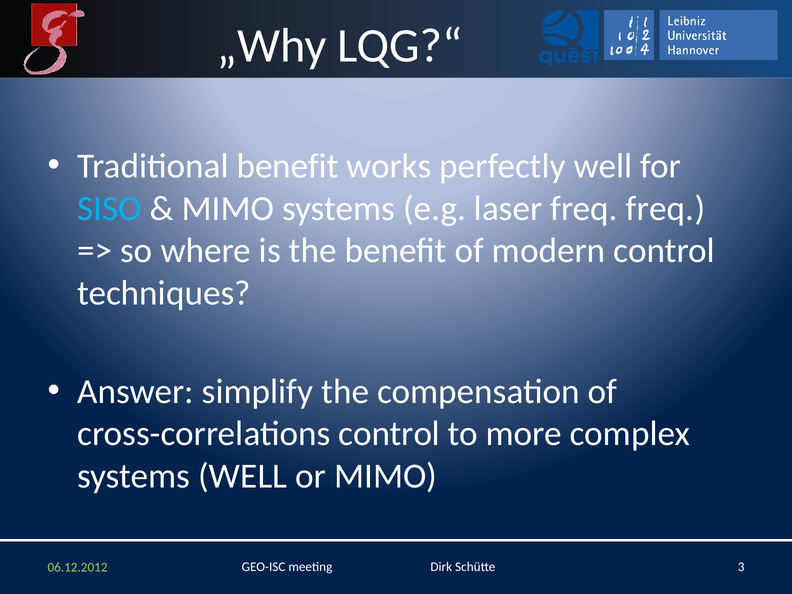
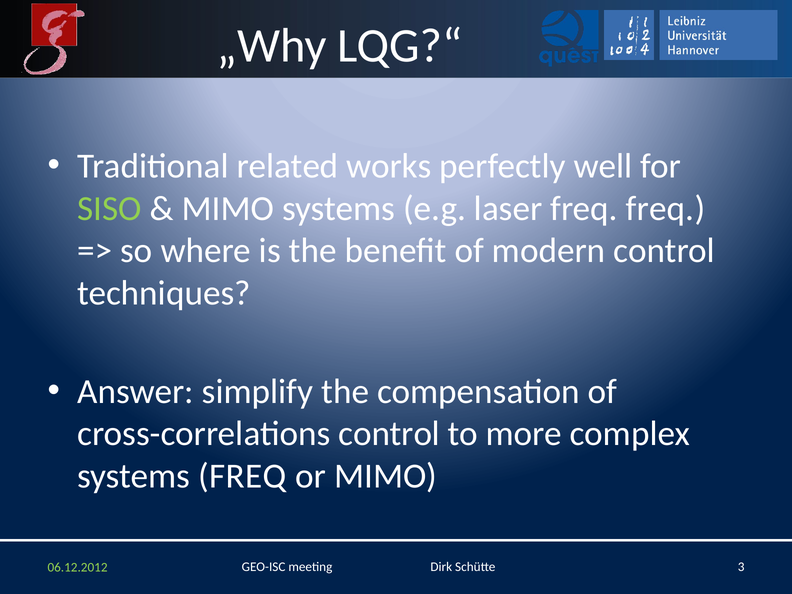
Traditional benefit: benefit -> related (288, 166)
SISO colour: light blue -> light green (109, 208)
systems WELL: WELL -> FREQ (243, 476)
